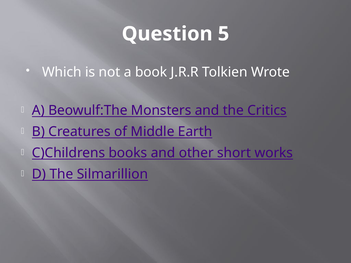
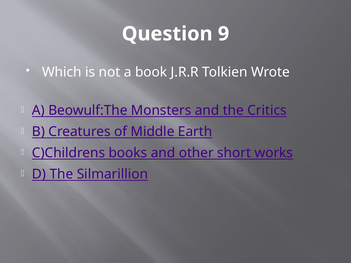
5: 5 -> 9 (224, 34)
